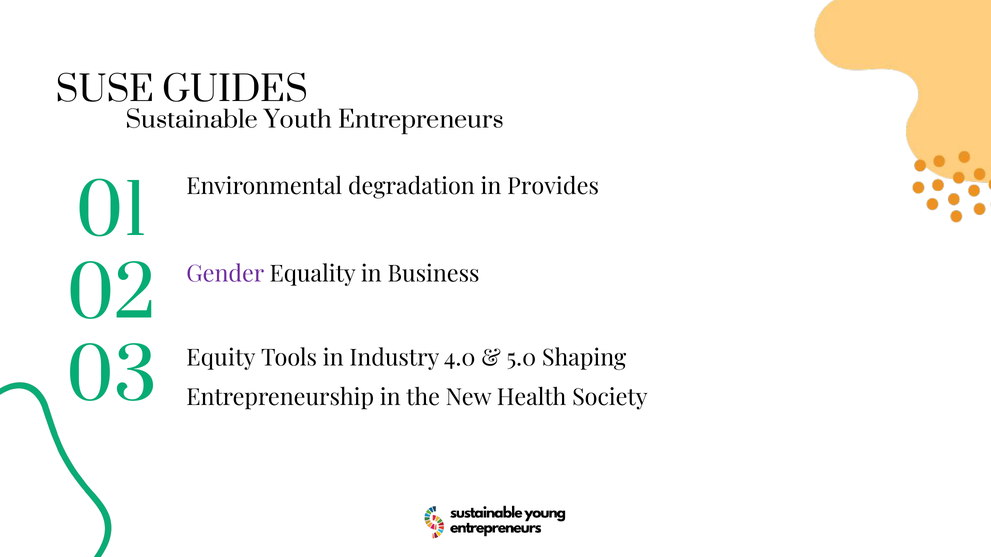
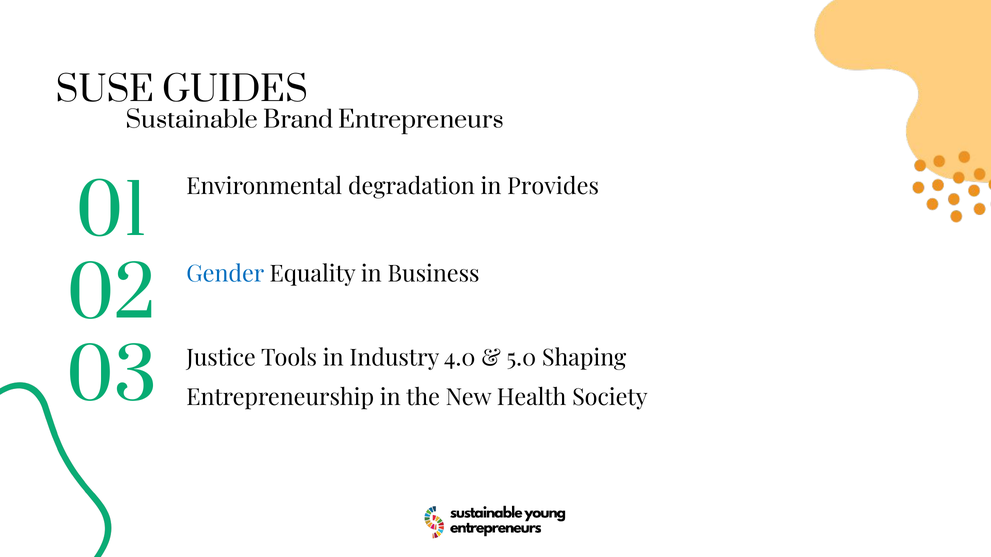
Youth: Youth -> Brand (298, 120)
Gender colour: purple -> blue (225, 274)
Equity: Equity -> Justice (221, 359)
